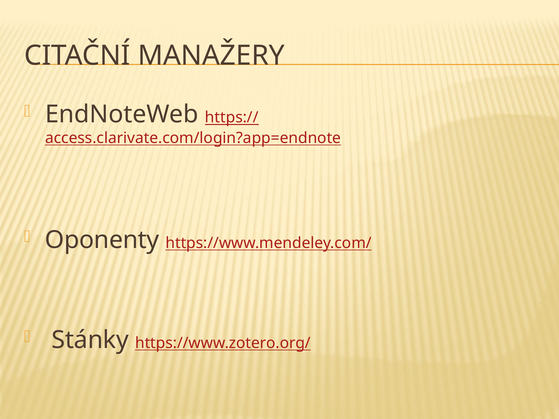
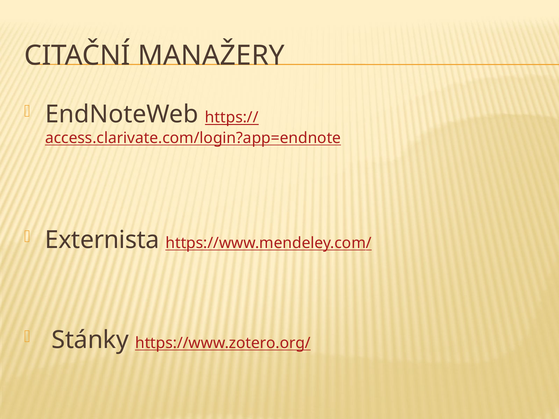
Oponenty: Oponenty -> Externista (102, 240)
